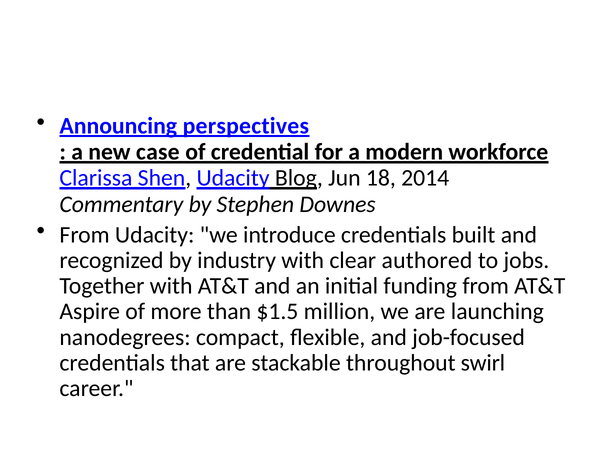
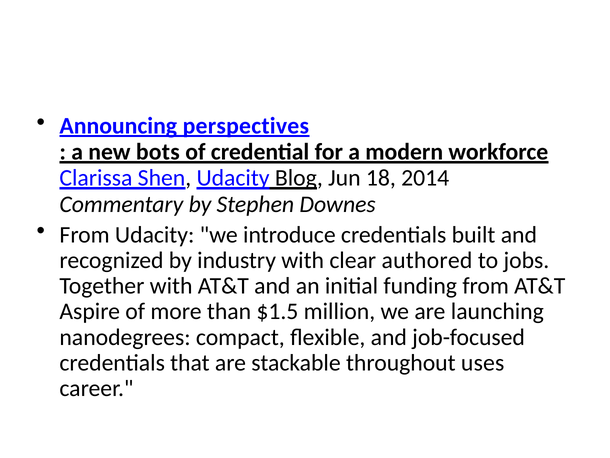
case: case -> bots (158, 152)
swirl: swirl -> uses (483, 363)
